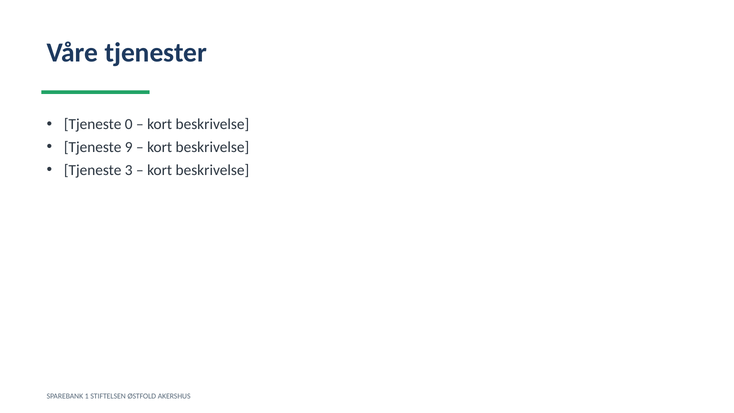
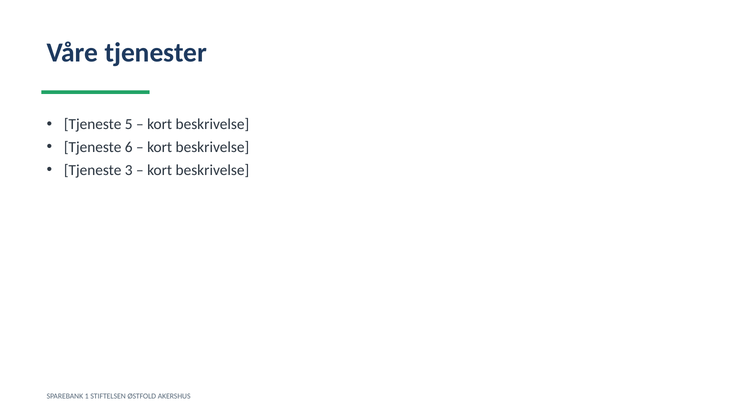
0: 0 -> 5 (129, 124)
9: 9 -> 6 (129, 147)
